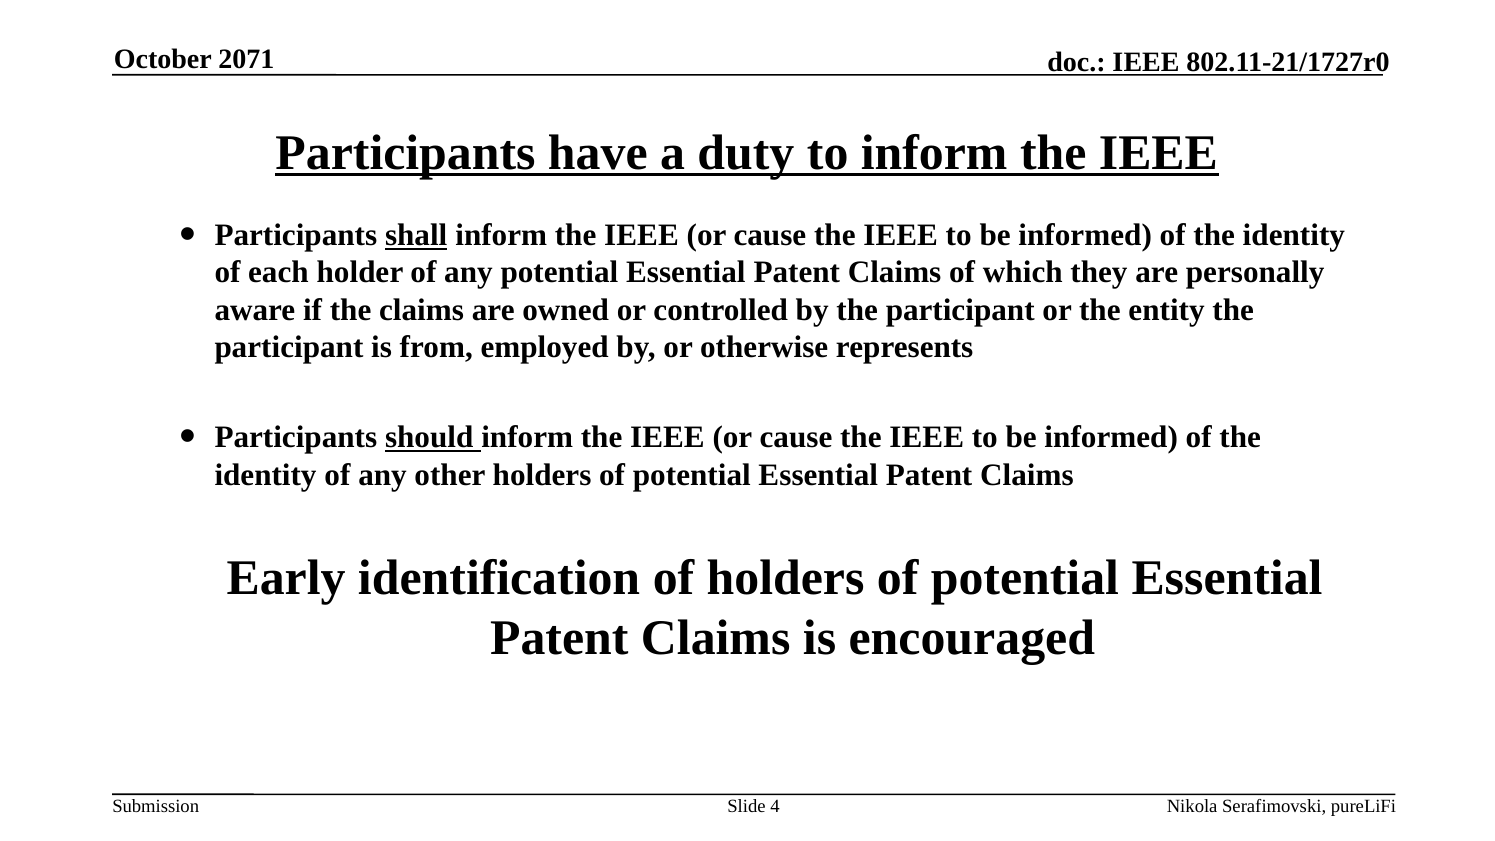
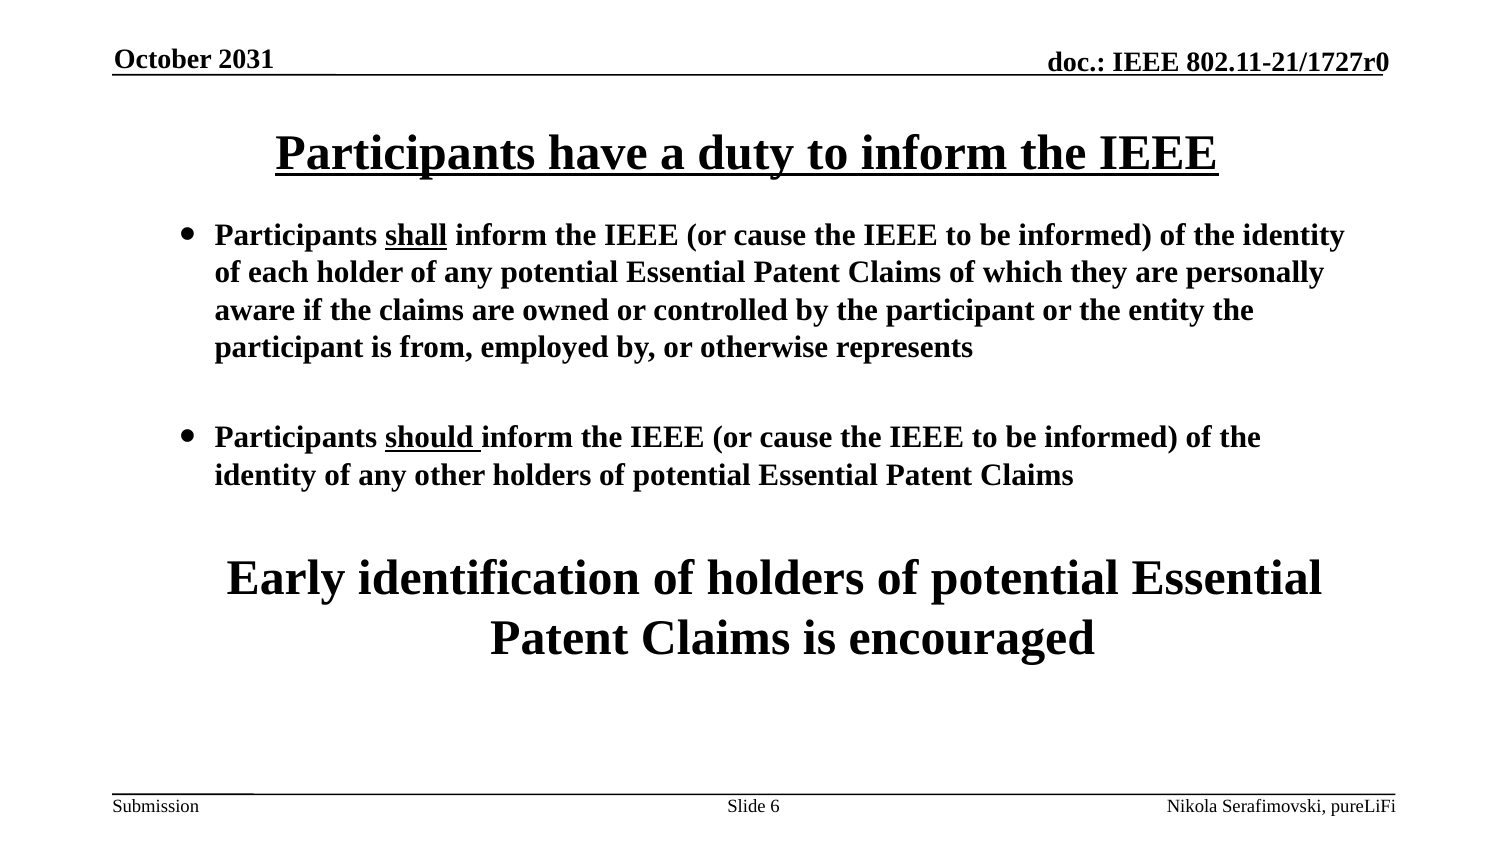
2071: 2071 -> 2031 (246, 59)
4: 4 -> 6 (775, 807)
